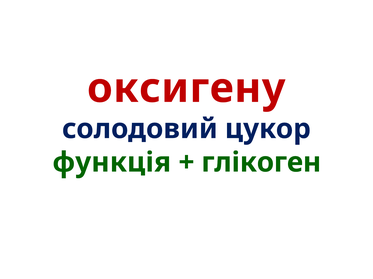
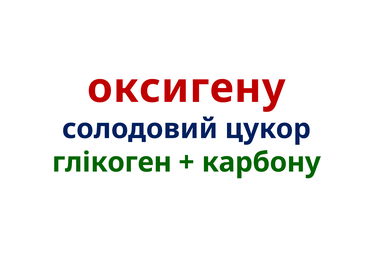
функція: функція -> глікоген (112, 163)
глікоген: глікоген -> карбону (261, 163)
